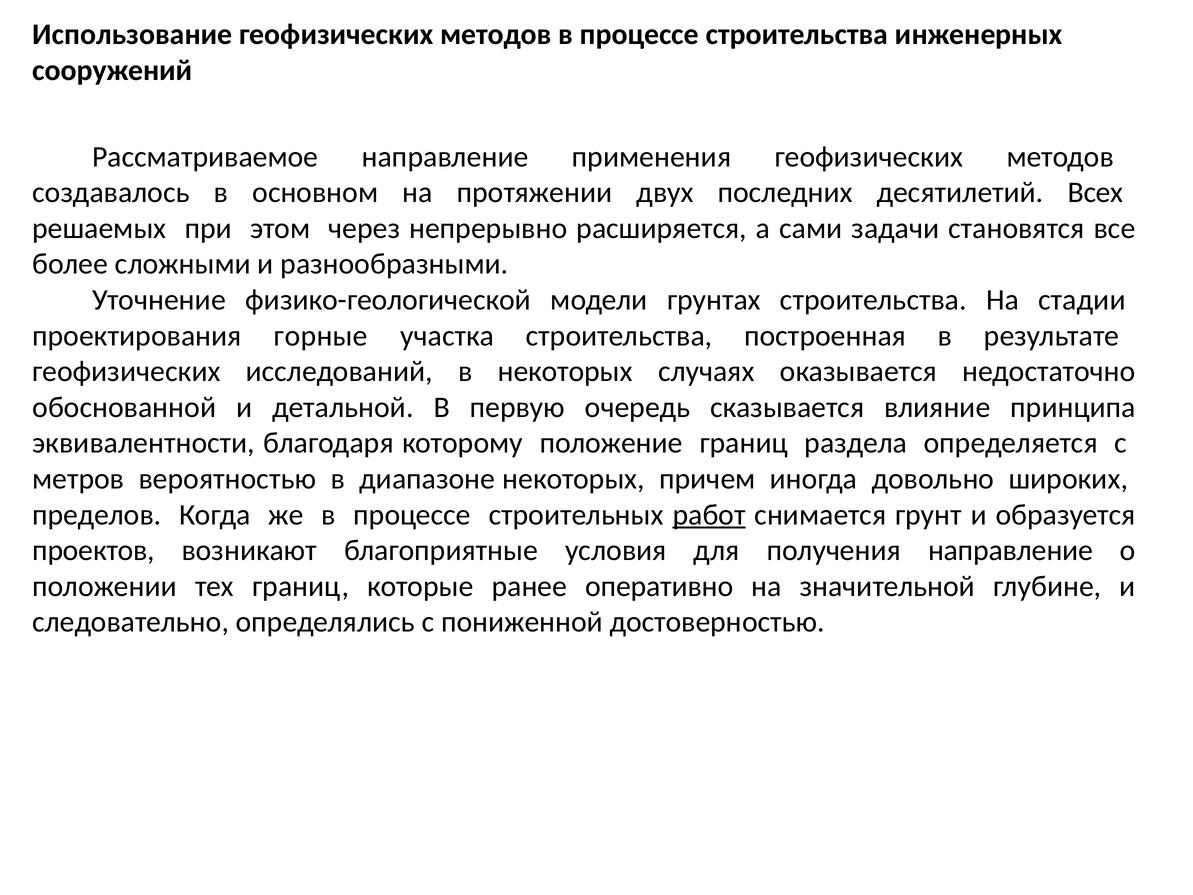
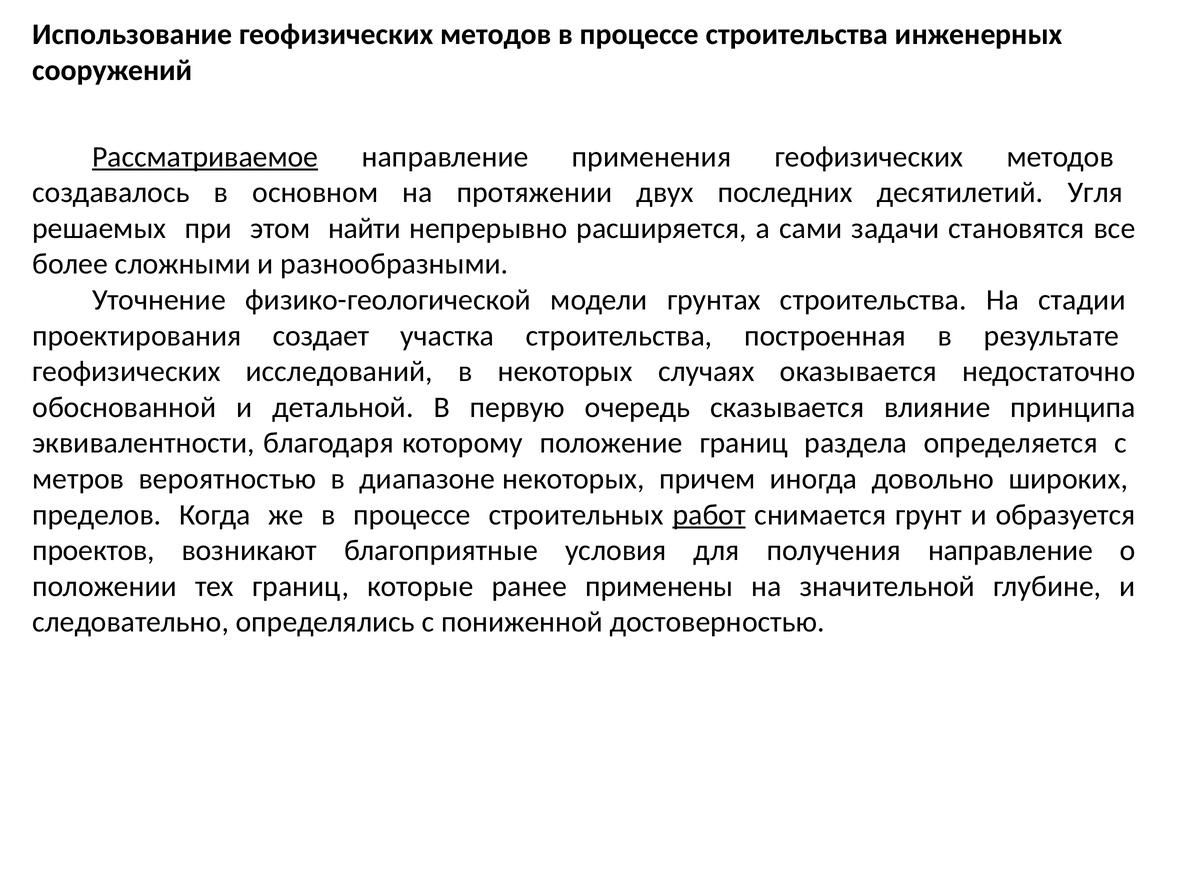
Рассматриваемое underline: none -> present (205, 157)
Всех: Всех -> Угля (1095, 192)
через: через -> найти (364, 228)
горные: горные -> создает (321, 336)
оперативно: оперативно -> применены (659, 586)
